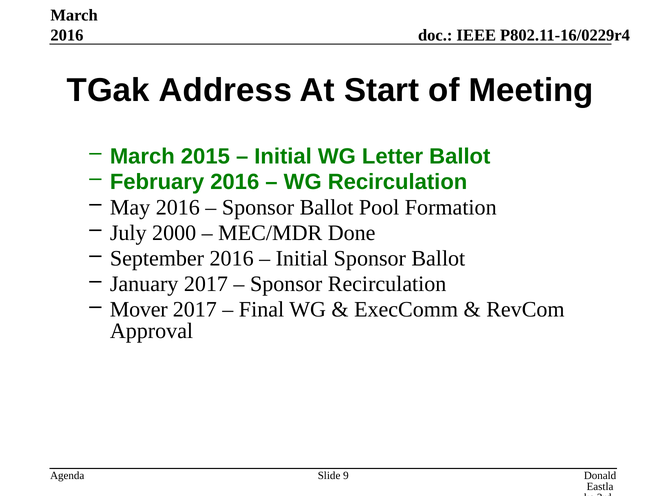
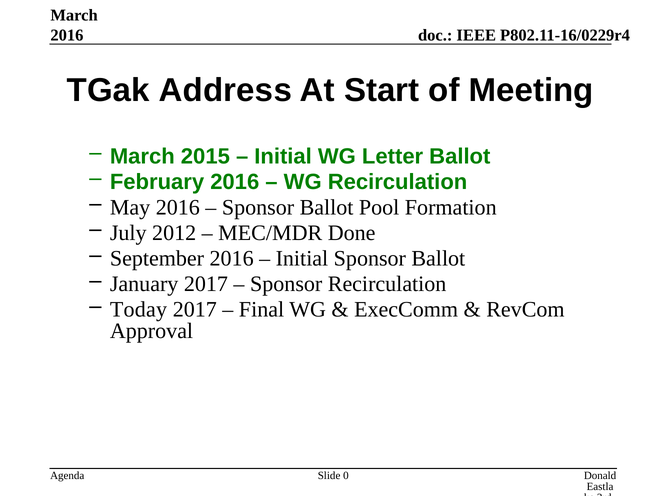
2000: 2000 -> 2012 (174, 233)
Mover: Mover -> Today (139, 310)
9: 9 -> 0 (346, 475)
